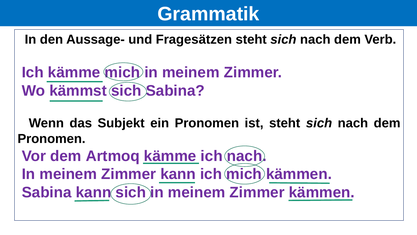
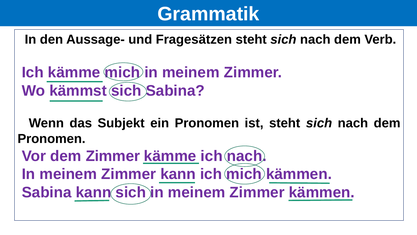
dem Artmoq: Artmoq -> Zimmer (113, 156)
